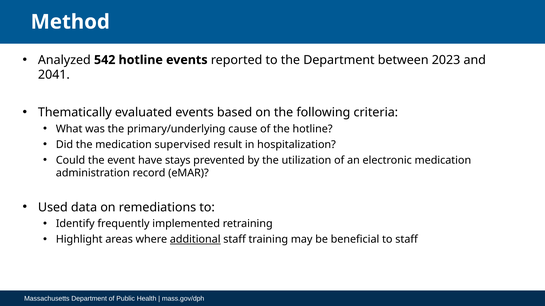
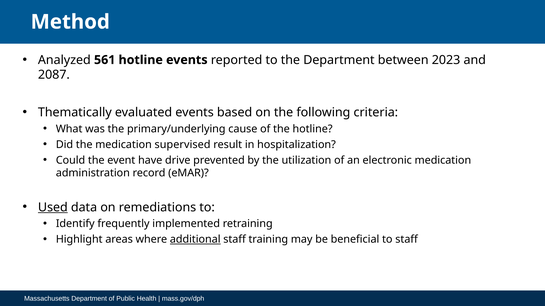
542: 542 -> 561 (105, 60)
2041: 2041 -> 2087 (54, 75)
stays: stays -> drive (178, 161)
Used underline: none -> present (53, 208)
